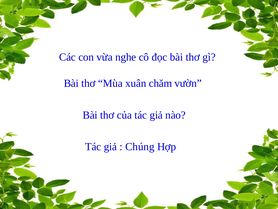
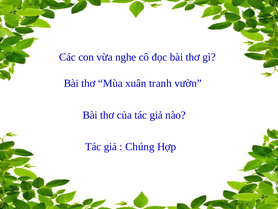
chăm: chăm -> tranh (160, 83)
